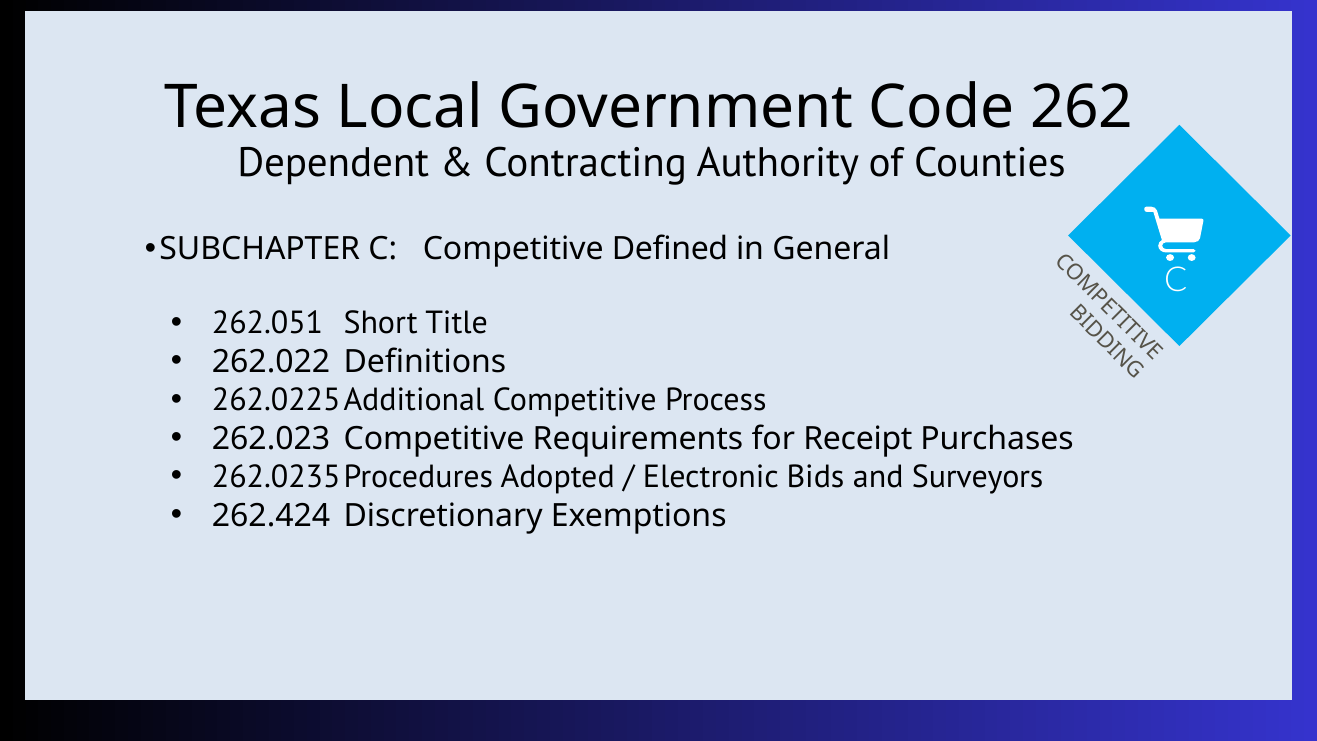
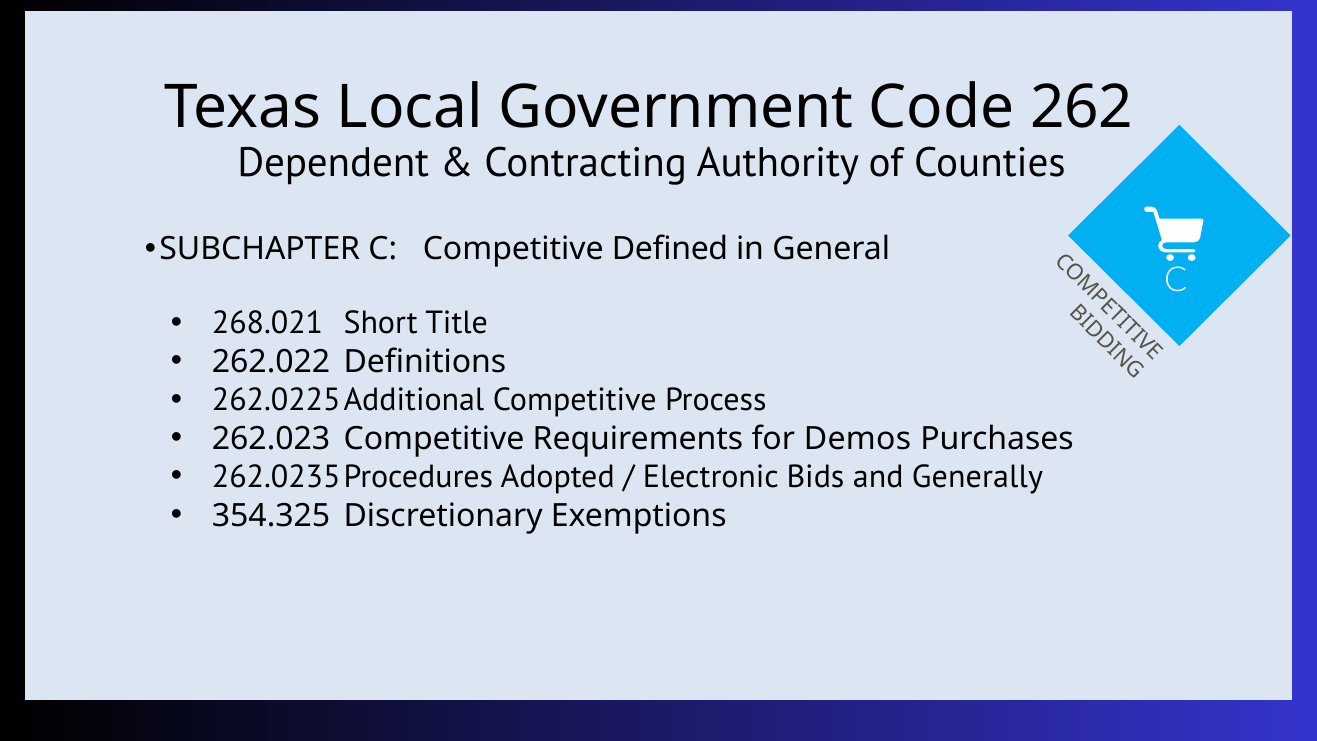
262.051: 262.051 -> 268.021 (268, 323)
Receipt: Receipt -> Demos (858, 439)
Surveyors: Surveyors -> Generally (978, 477)
262.424: 262.424 -> 354.325 (271, 515)
